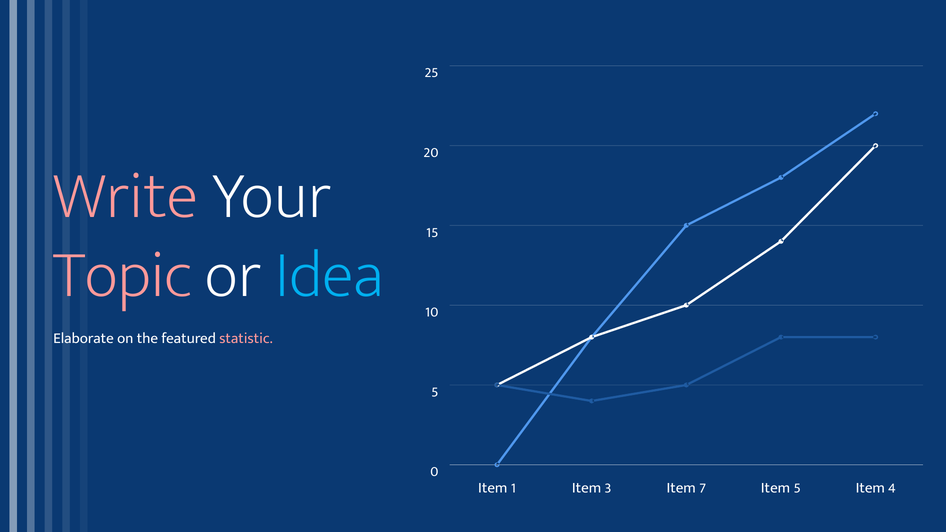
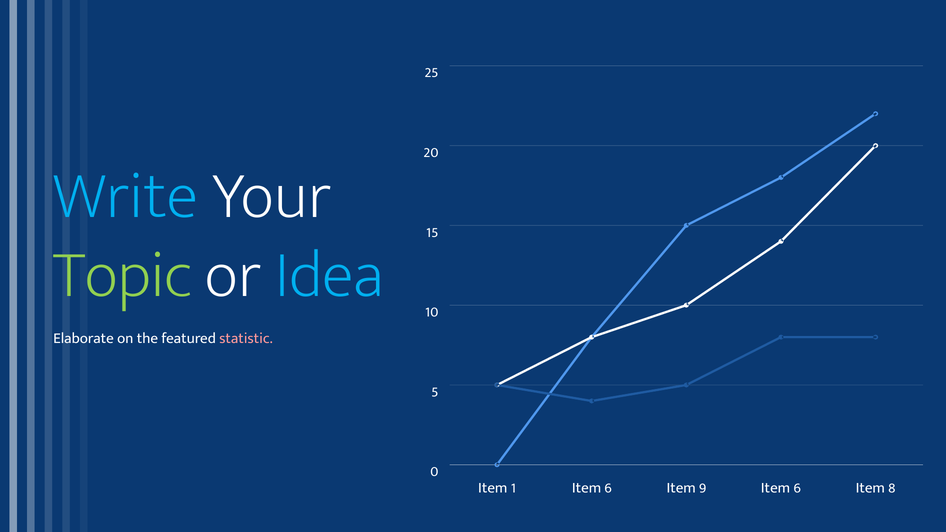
Write colour: pink -> light blue (126, 195)
Topic colour: pink -> light green (122, 274)
1 Item 3: 3 -> 6 (608, 488)
7: 7 -> 9 (703, 488)
5: 5 -> 6 (797, 488)
4: 4 -> 8 (892, 488)
